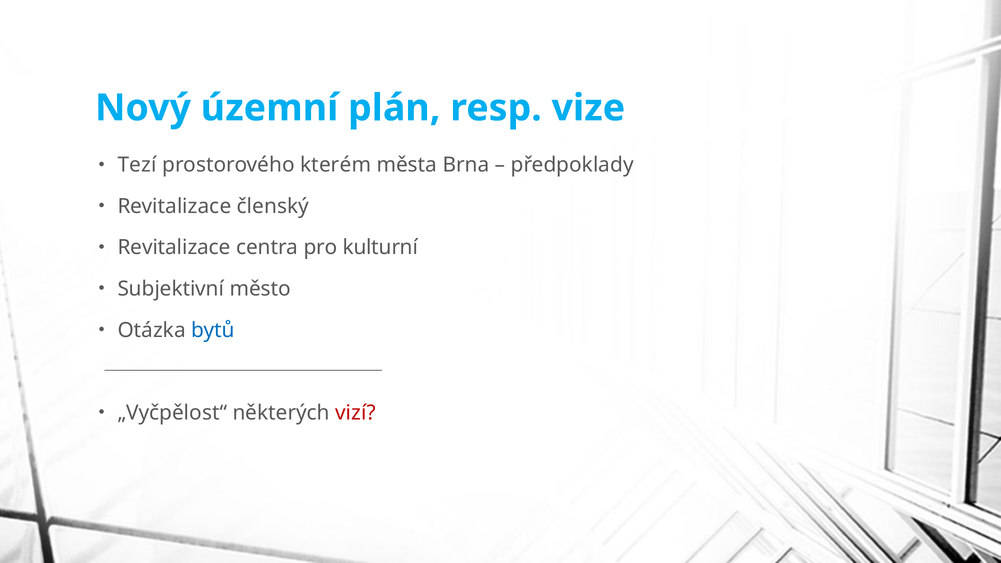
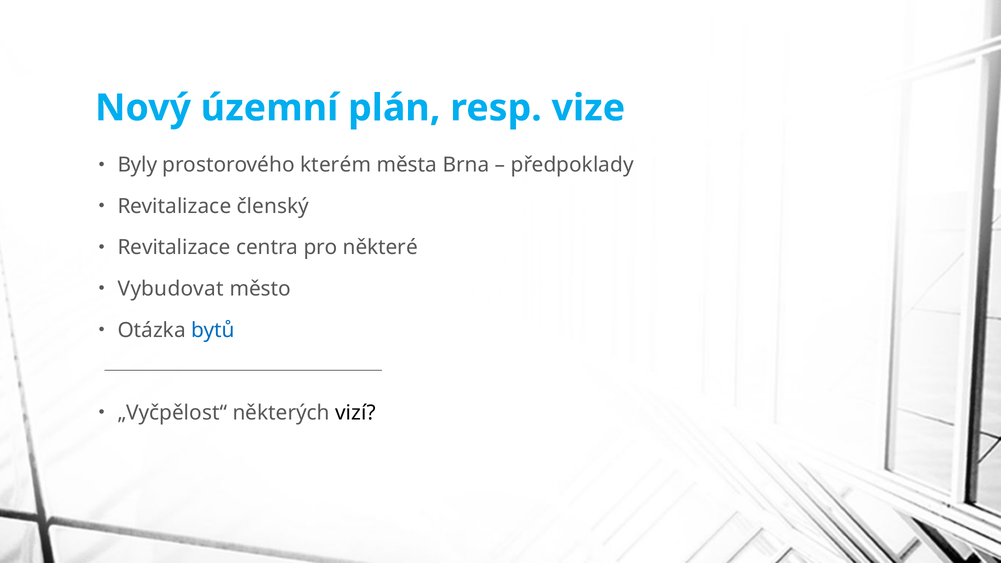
Tezí: Tezí -> Byly (137, 165)
kulturní: kulturní -> některé (380, 248)
Subjektivní: Subjektivní -> Vybudovat (171, 289)
vizí colour: red -> black (355, 413)
